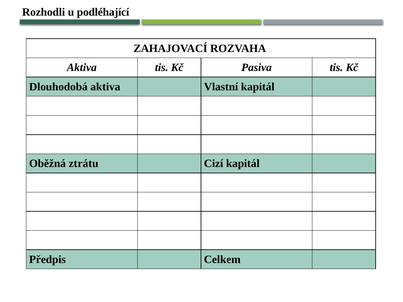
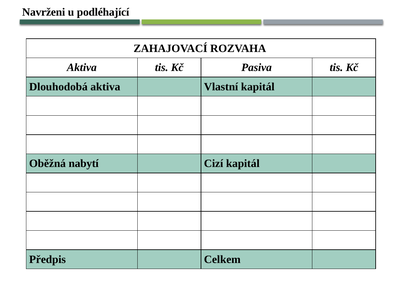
Rozhodli: Rozhodli -> Navrženi (44, 12)
ztrátu: ztrátu -> nabytí (84, 164)
